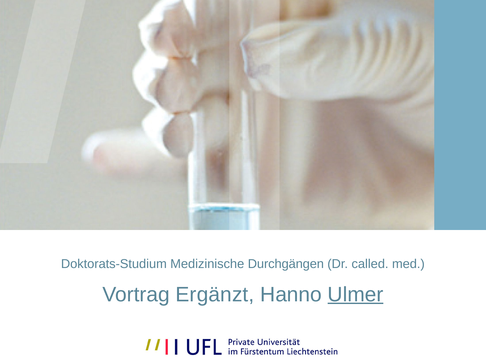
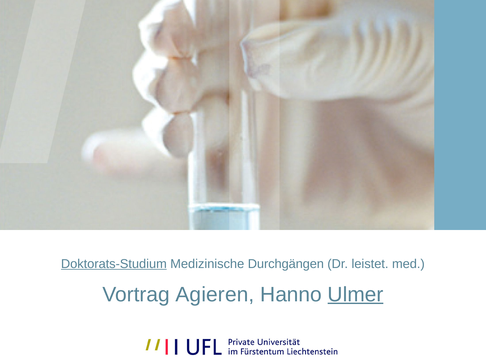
Doktorats-Studium underline: none -> present (114, 264)
called: called -> leistet (370, 264)
Ergänzt: Ergänzt -> Agieren (215, 295)
